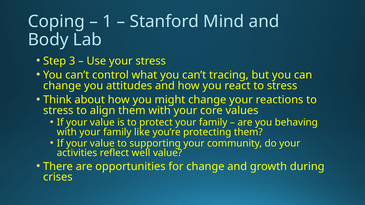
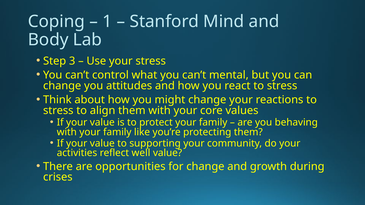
tracing: tracing -> mental (229, 75)
